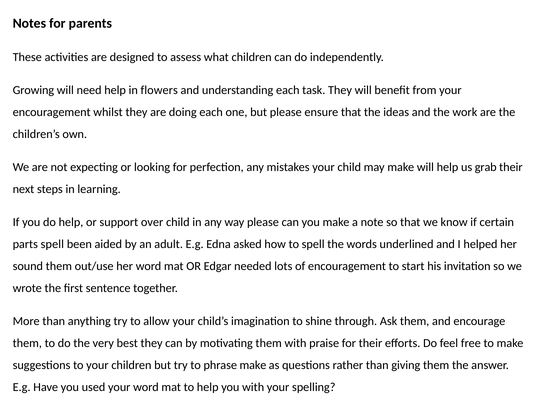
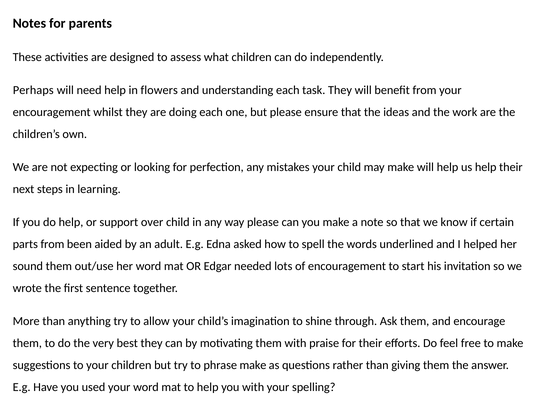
Growing: Growing -> Perhaps (33, 90)
us grab: grab -> help (486, 167)
parts spell: spell -> from (52, 244)
